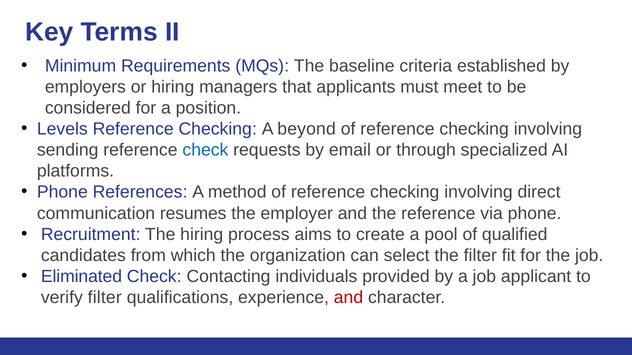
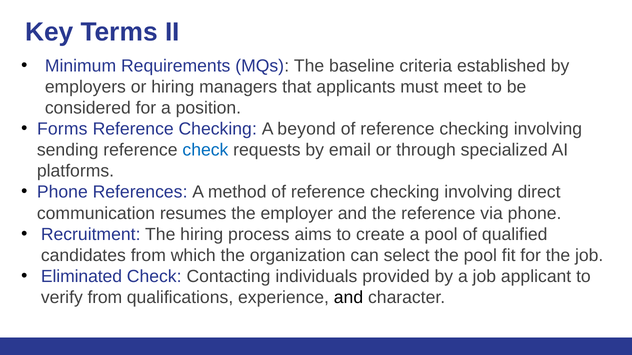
Levels: Levels -> Forms (62, 129)
the filter: filter -> pool (480, 256)
verify filter: filter -> from (105, 298)
and colour: red -> black (348, 298)
